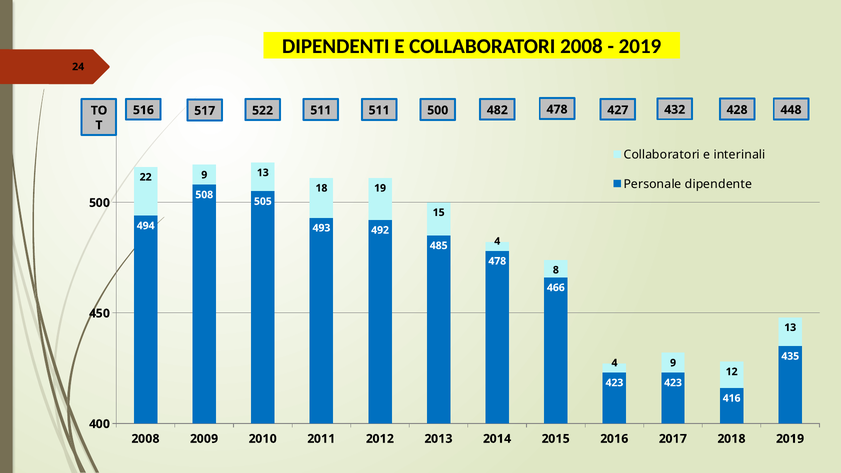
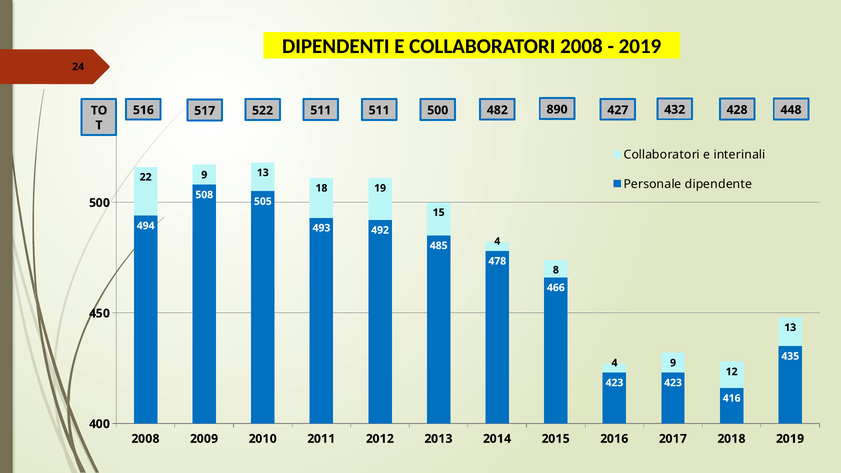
482 478: 478 -> 890 (557, 109)
